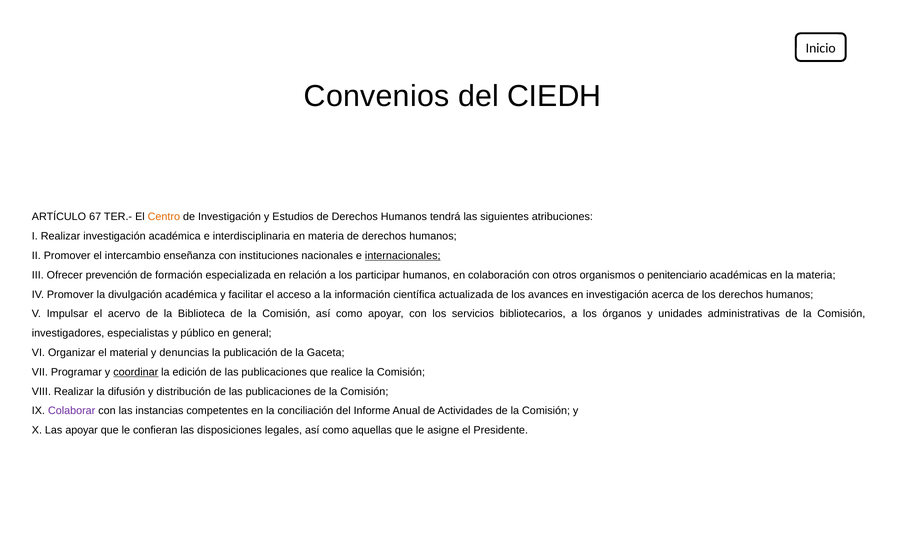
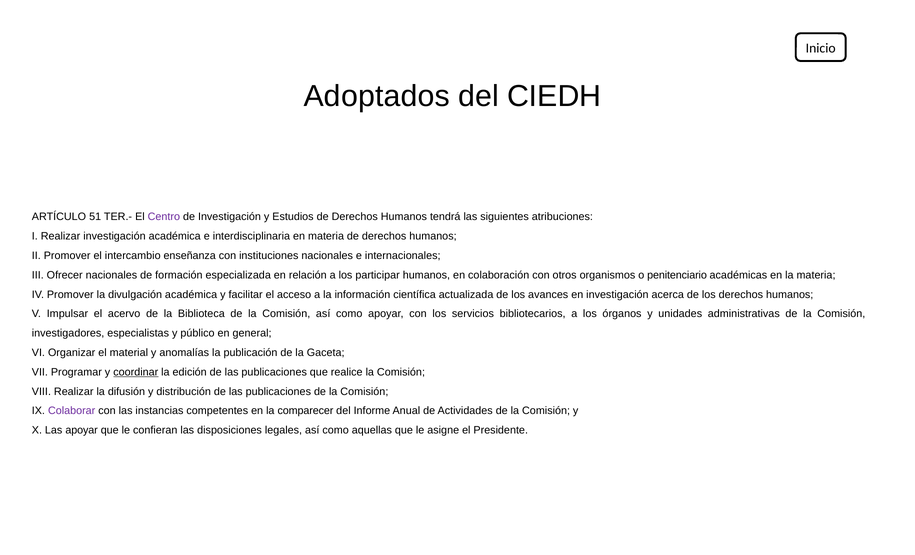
Convenios: Convenios -> Adoptados (377, 96)
67: 67 -> 51 (95, 217)
Centro colour: orange -> purple (164, 217)
internacionales underline: present -> none (403, 256)
Ofrecer prevención: prevención -> nacionales (111, 275)
denuncias: denuncias -> anomalías (184, 352)
conciliación: conciliación -> comparecer (305, 411)
